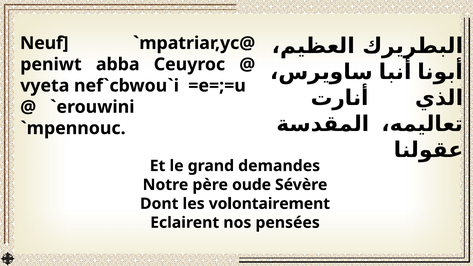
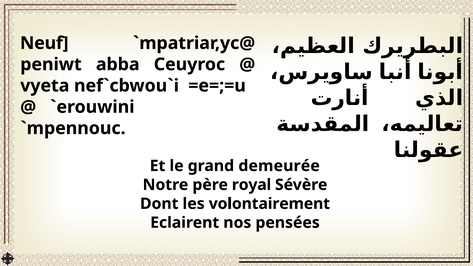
demandes: demandes -> demeurée (279, 166)
oude: oude -> royal (252, 185)
